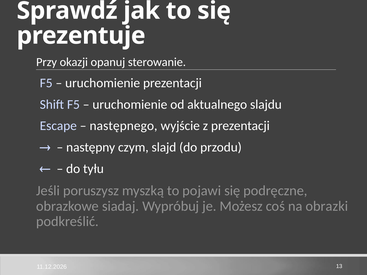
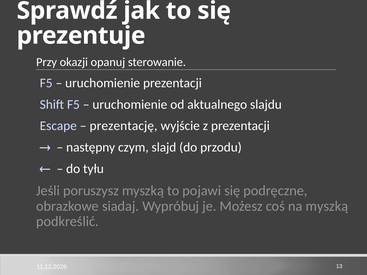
następnego: następnego -> prezentację (124, 126)
na obrazki: obrazki -> myszką (327, 206)
